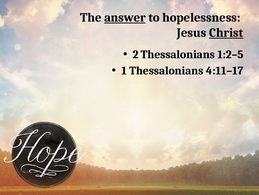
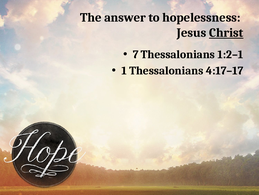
answer underline: present -> none (125, 18)
2: 2 -> 7 (136, 54)
1:2–5: 1:2–5 -> 1:2–1 (230, 54)
4:11–17: 4:11–17 -> 4:17–17 (225, 70)
